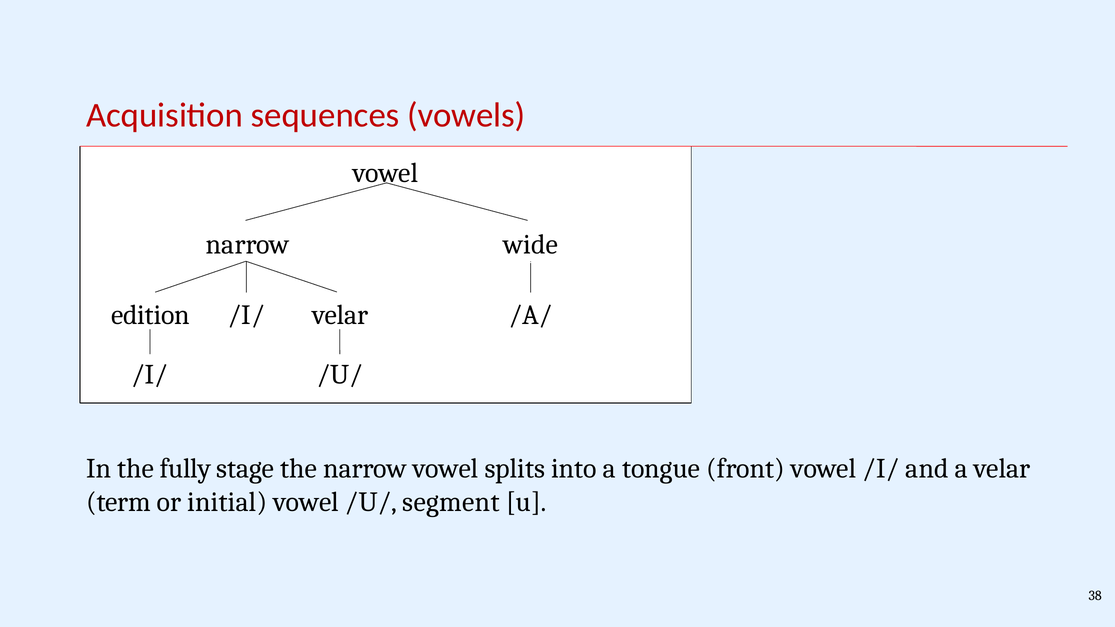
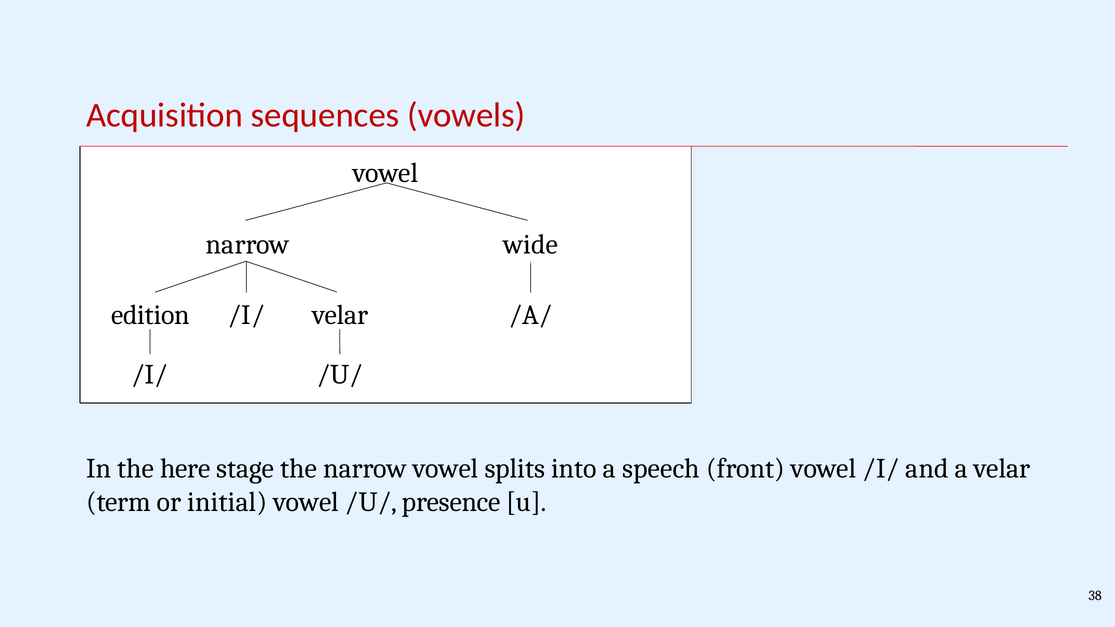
fully: fully -> here (185, 469)
tongue: tongue -> speech (661, 469)
segment: segment -> presence (451, 502)
